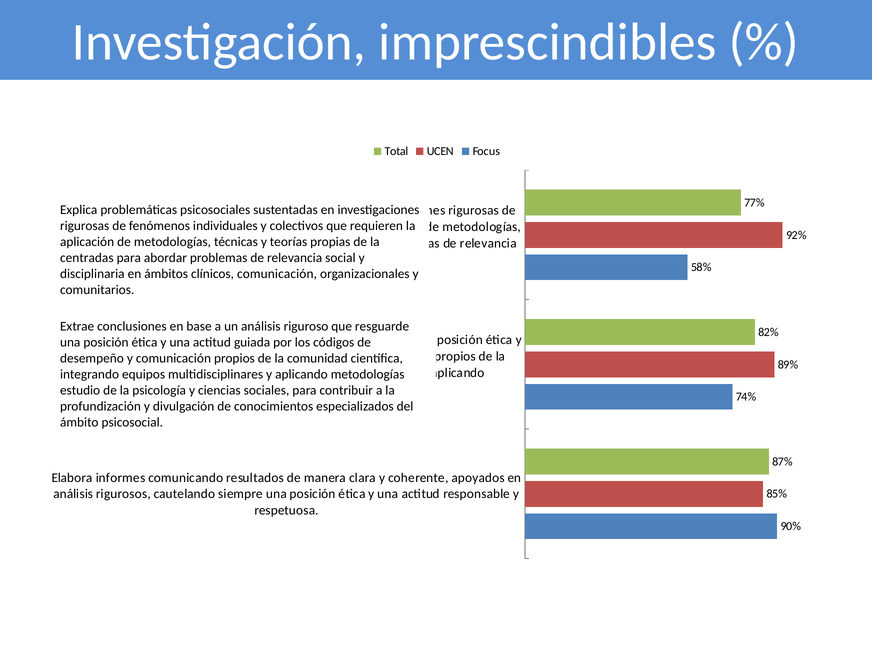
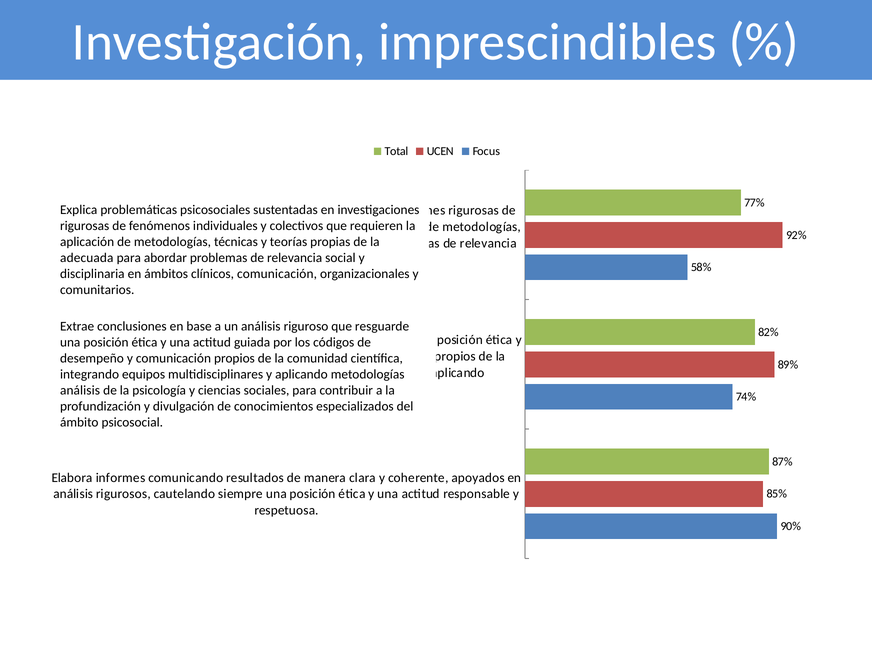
centradas: centradas -> adecuada (87, 258)
estudio: estudio -> análisis (80, 390)
